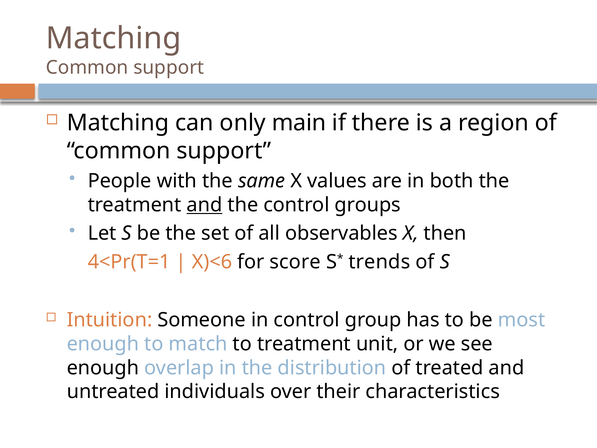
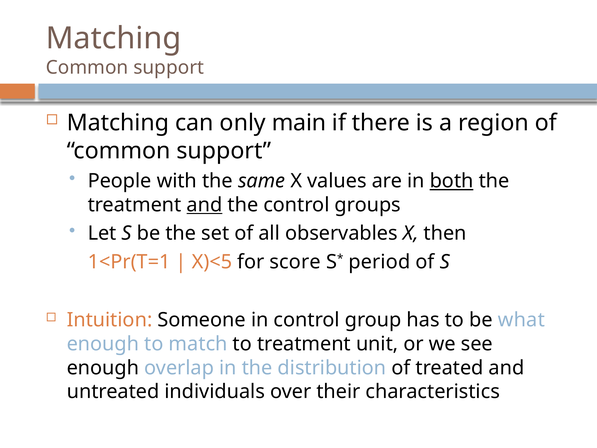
both underline: none -> present (452, 181)
4<Pr(T=1: 4<Pr(T=1 -> 1<Pr(T=1 (129, 262)
X)<6: X)<6 -> X)<5 (212, 262)
trends: trends -> period (379, 262)
most: most -> what (521, 320)
